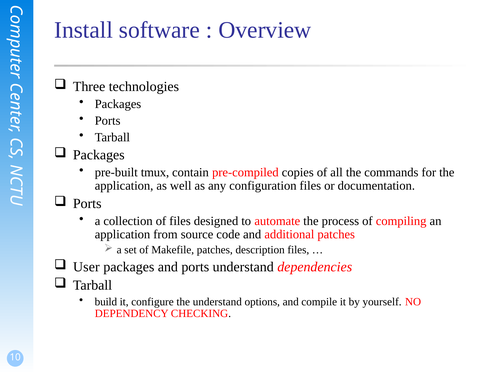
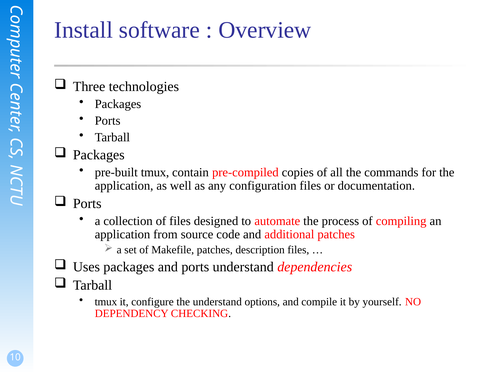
User: User -> Uses (86, 267)
build: build -> tmux (106, 302)
